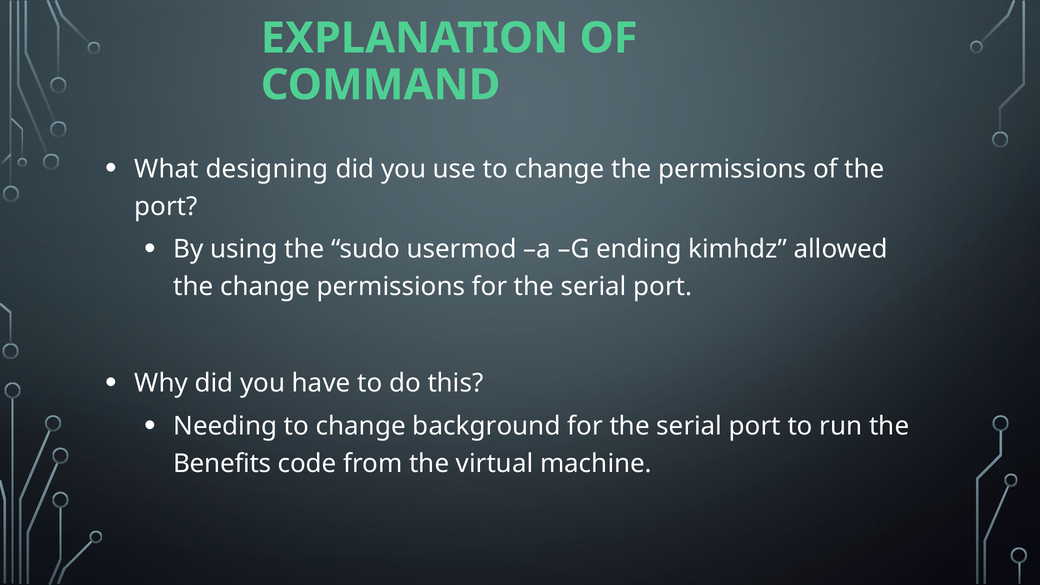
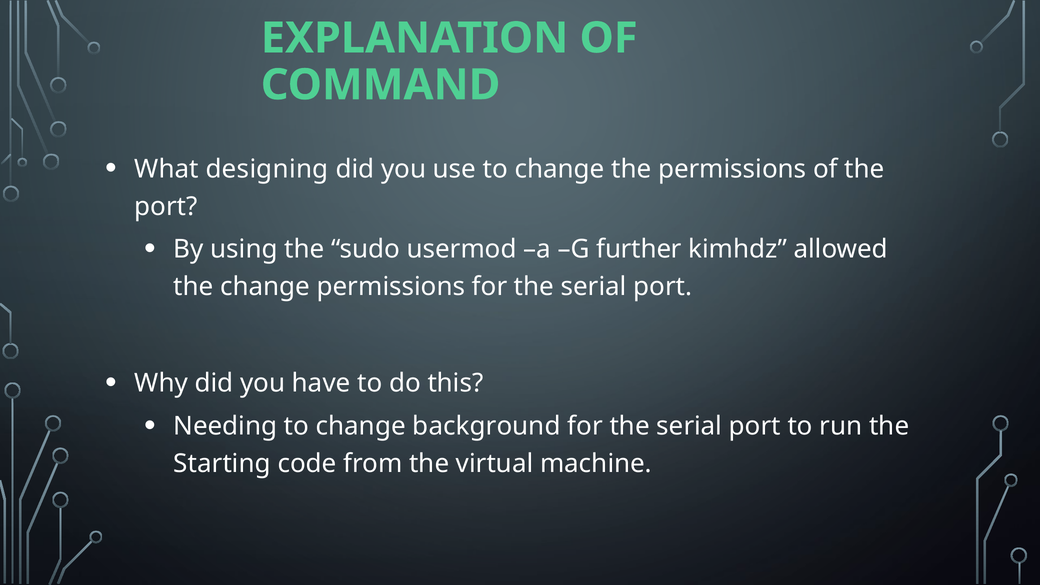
ending: ending -> further (639, 249)
Benefits: Benefits -> Starting (222, 464)
